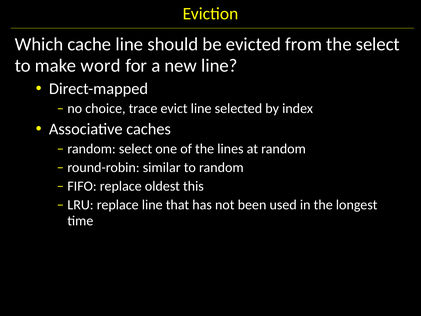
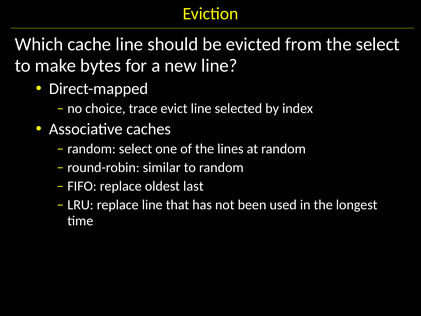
word: word -> bytes (101, 66)
this: this -> last (193, 186)
